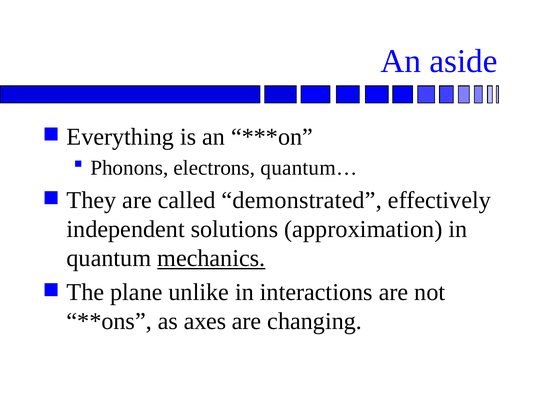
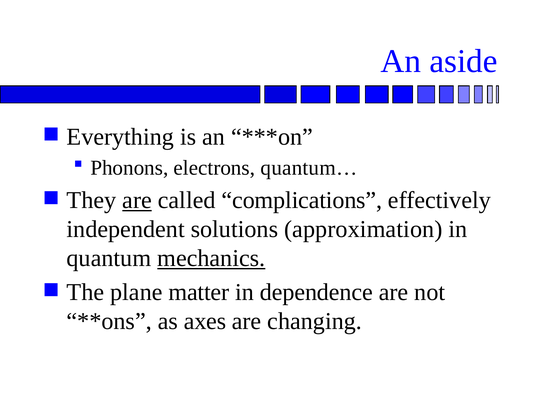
are underline: none -> present (137, 200)
demonstrated: demonstrated -> complications (302, 200)
unlike: unlike -> matter (199, 292)
interactions: interactions -> dependence (316, 292)
